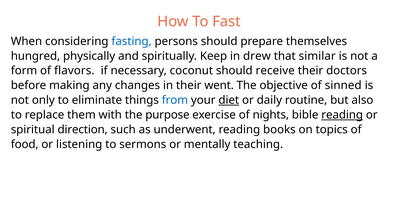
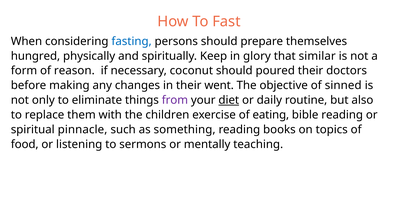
drew: drew -> glory (257, 56)
flavors: flavors -> reason (74, 71)
receive: receive -> poured (275, 71)
from colour: blue -> purple (175, 100)
purpose: purpose -> children (167, 115)
nights: nights -> eating (271, 115)
reading underline: present -> none (342, 115)
direction: direction -> pinnacle (83, 130)
underwent: underwent -> something (185, 130)
